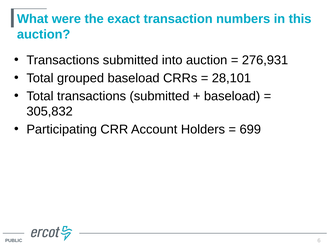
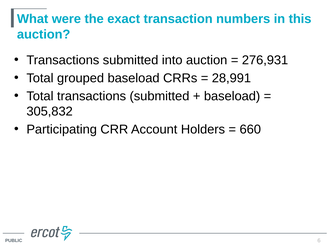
28,101: 28,101 -> 28,991 (231, 78)
699: 699 -> 660 (250, 130)
